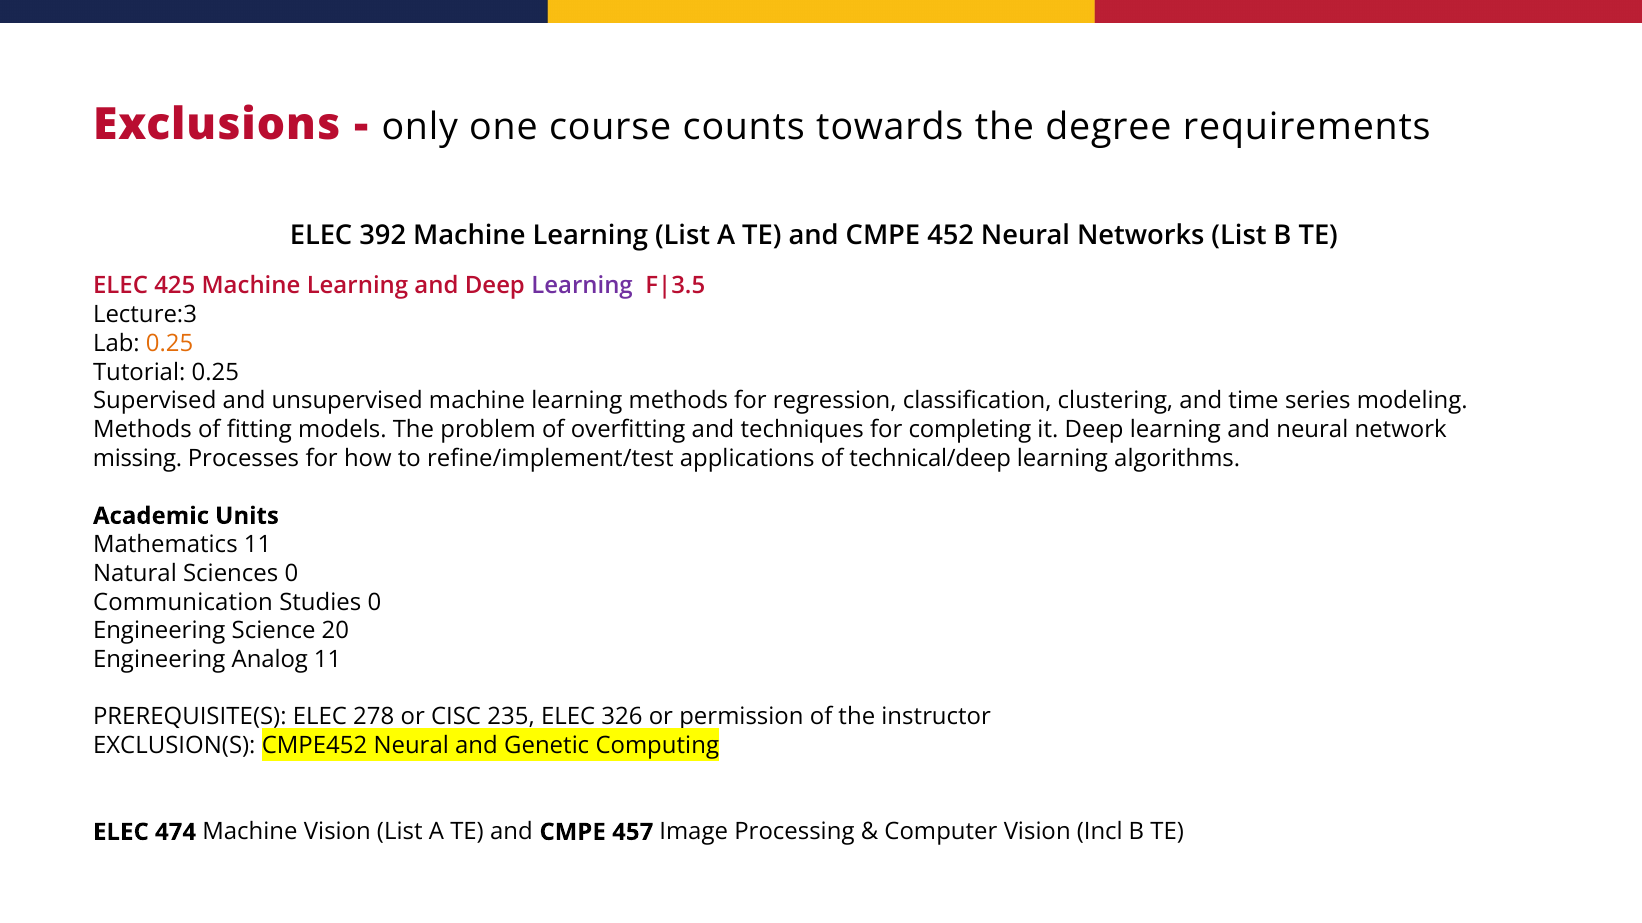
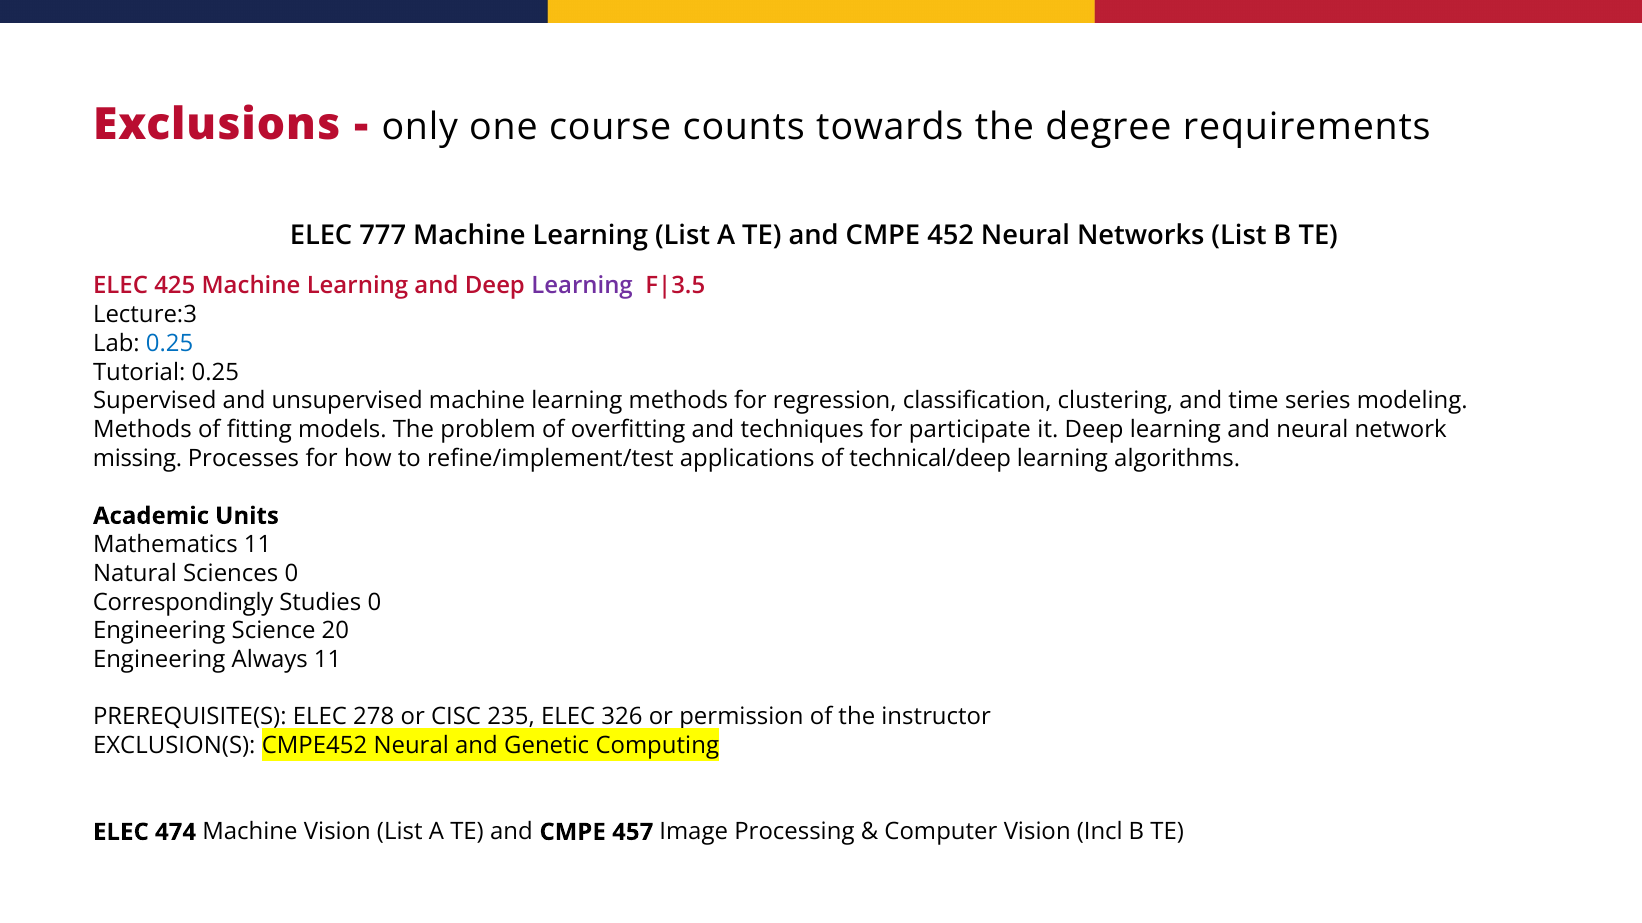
392: 392 -> 777 (383, 235)
0.25 colour: orange -> blue (170, 344)
completing: completing -> participate (970, 430)
Communication: Communication -> Correspondingly (183, 603)
Analog: Analog -> Always (270, 660)
